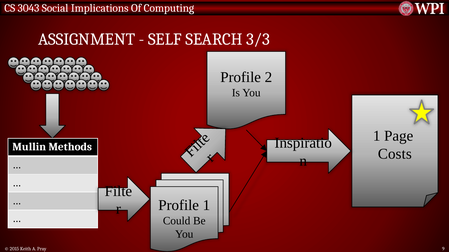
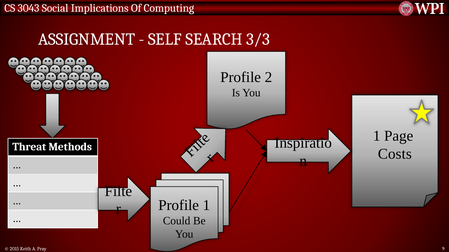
Mullin: Mullin -> Threat (29, 147)
